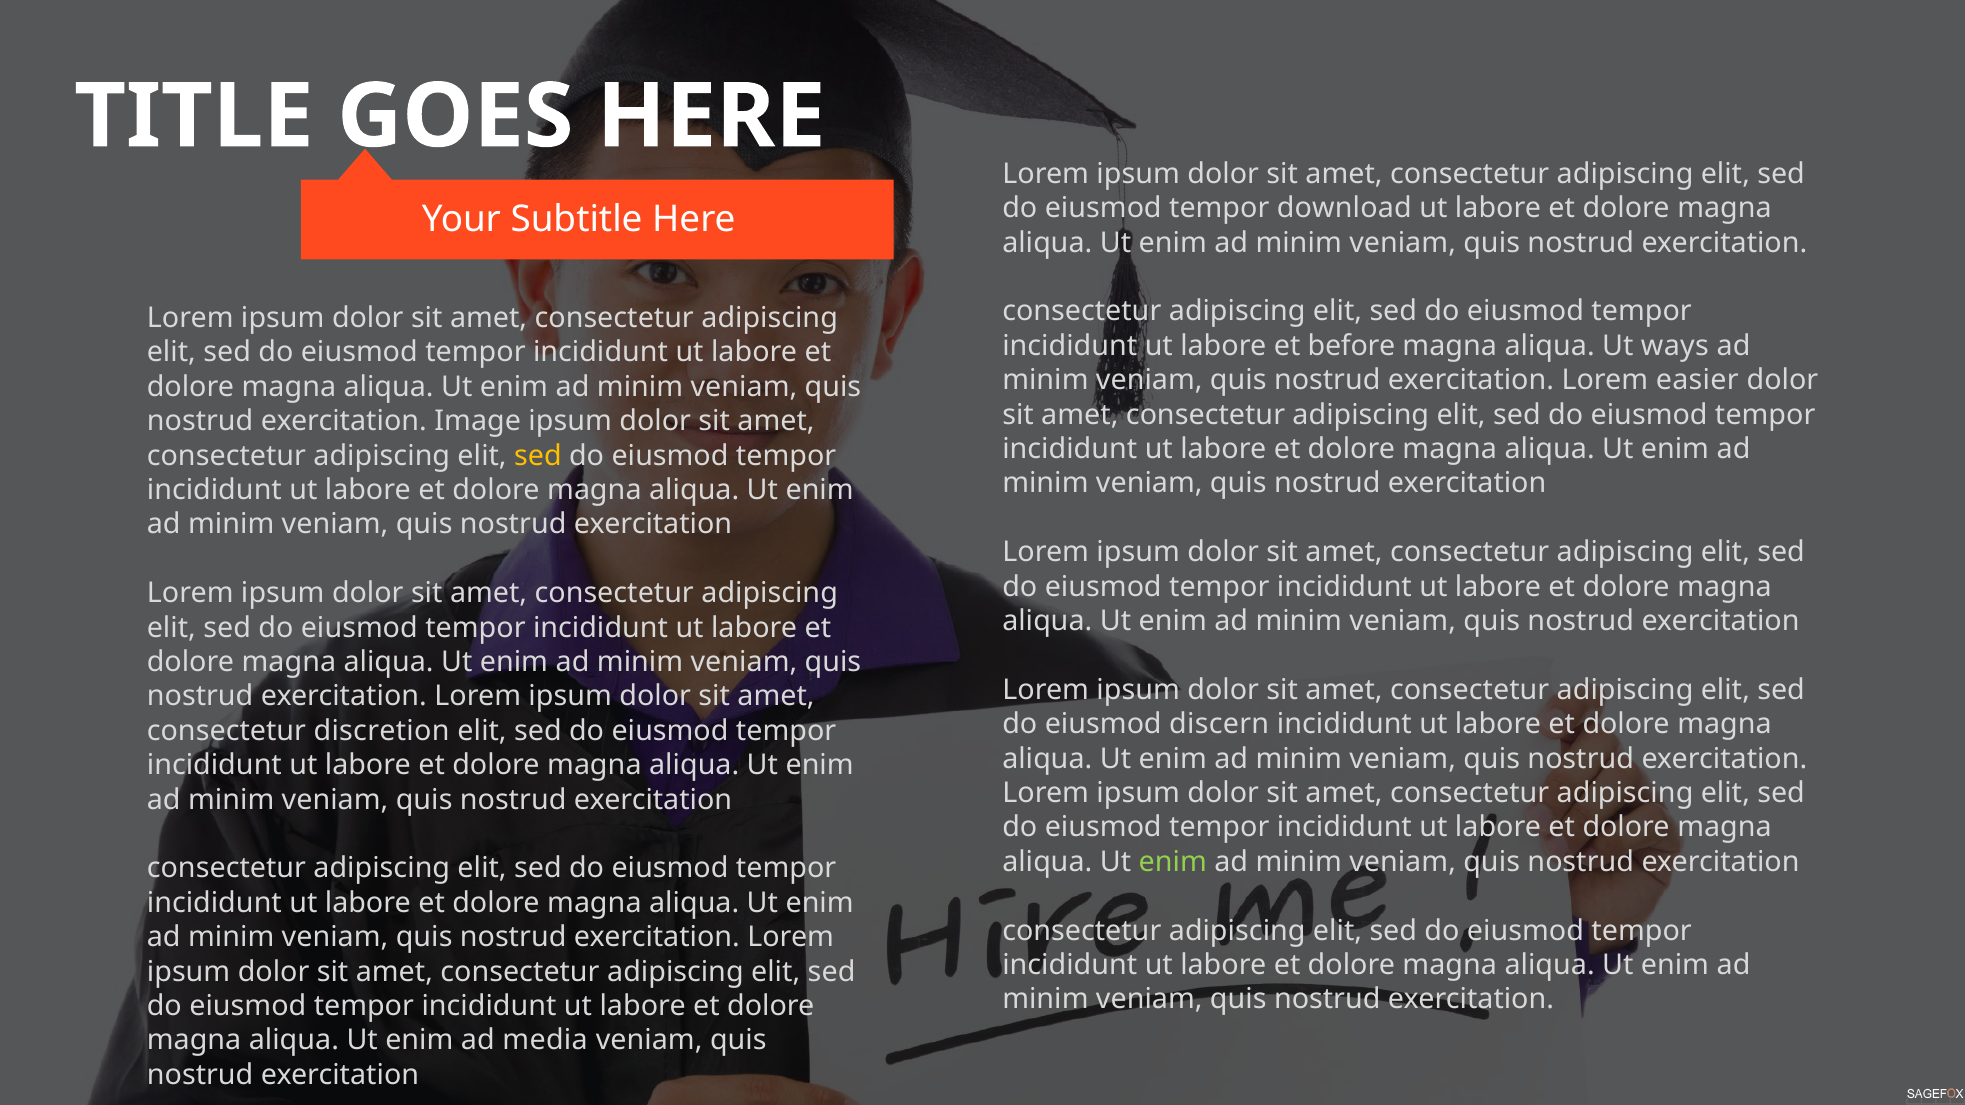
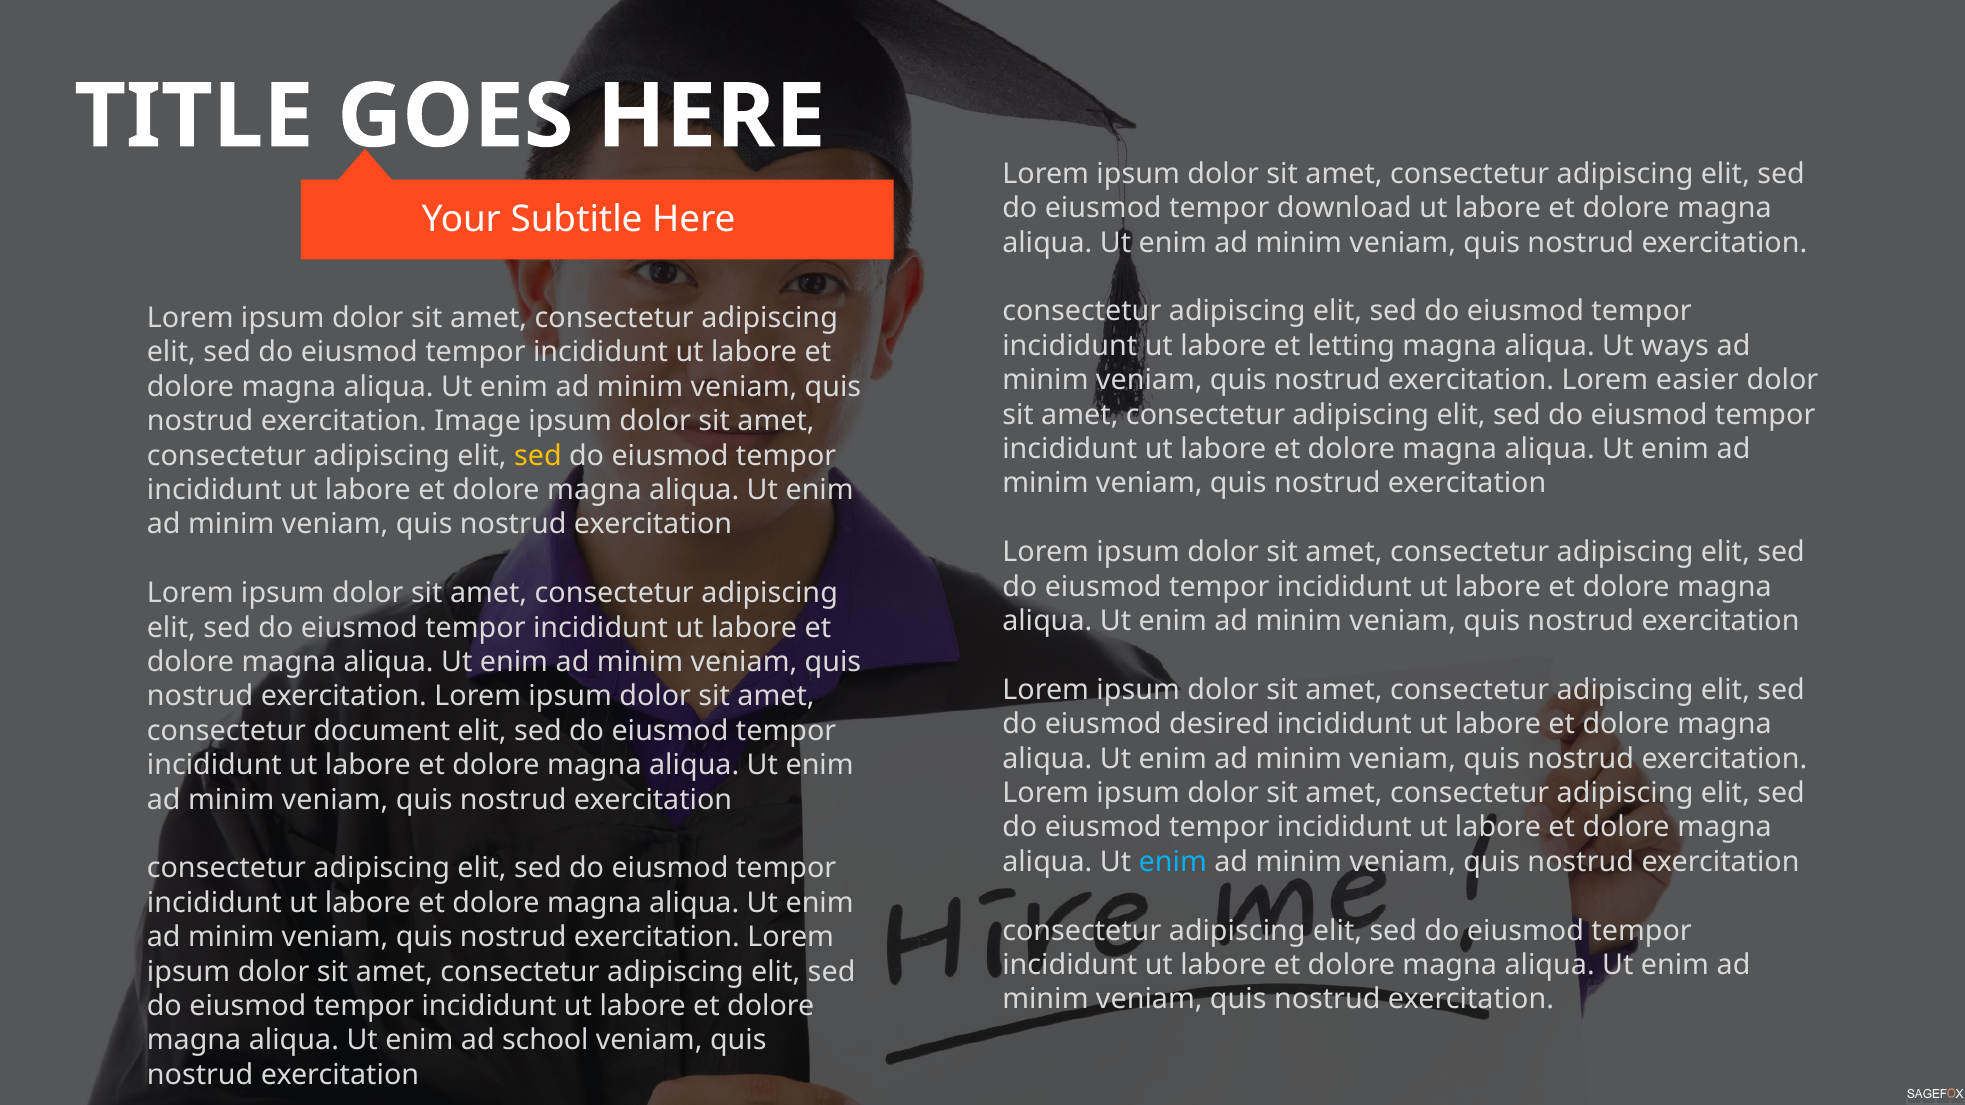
before: before -> letting (1351, 346)
discern: discern -> desired (1219, 724)
discretion: discretion -> document (382, 731)
enim colour: light green -> light blue (1173, 862)
media: media -> school (545, 1041)
